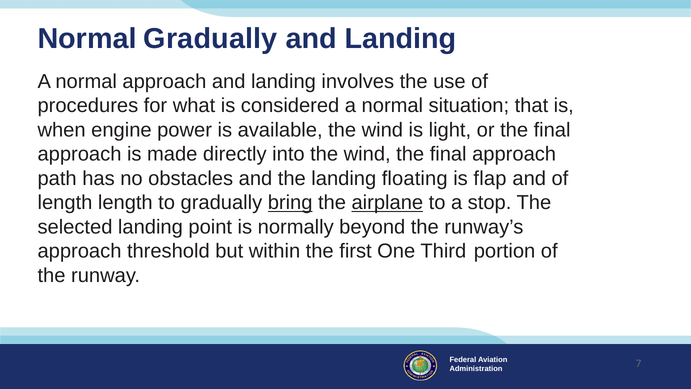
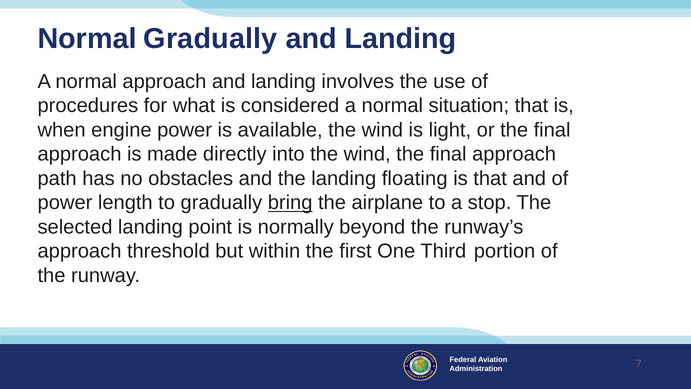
is flap: flap -> that (490, 178)
length: length -> power (65, 203)
airplane underline: present -> none (387, 203)
